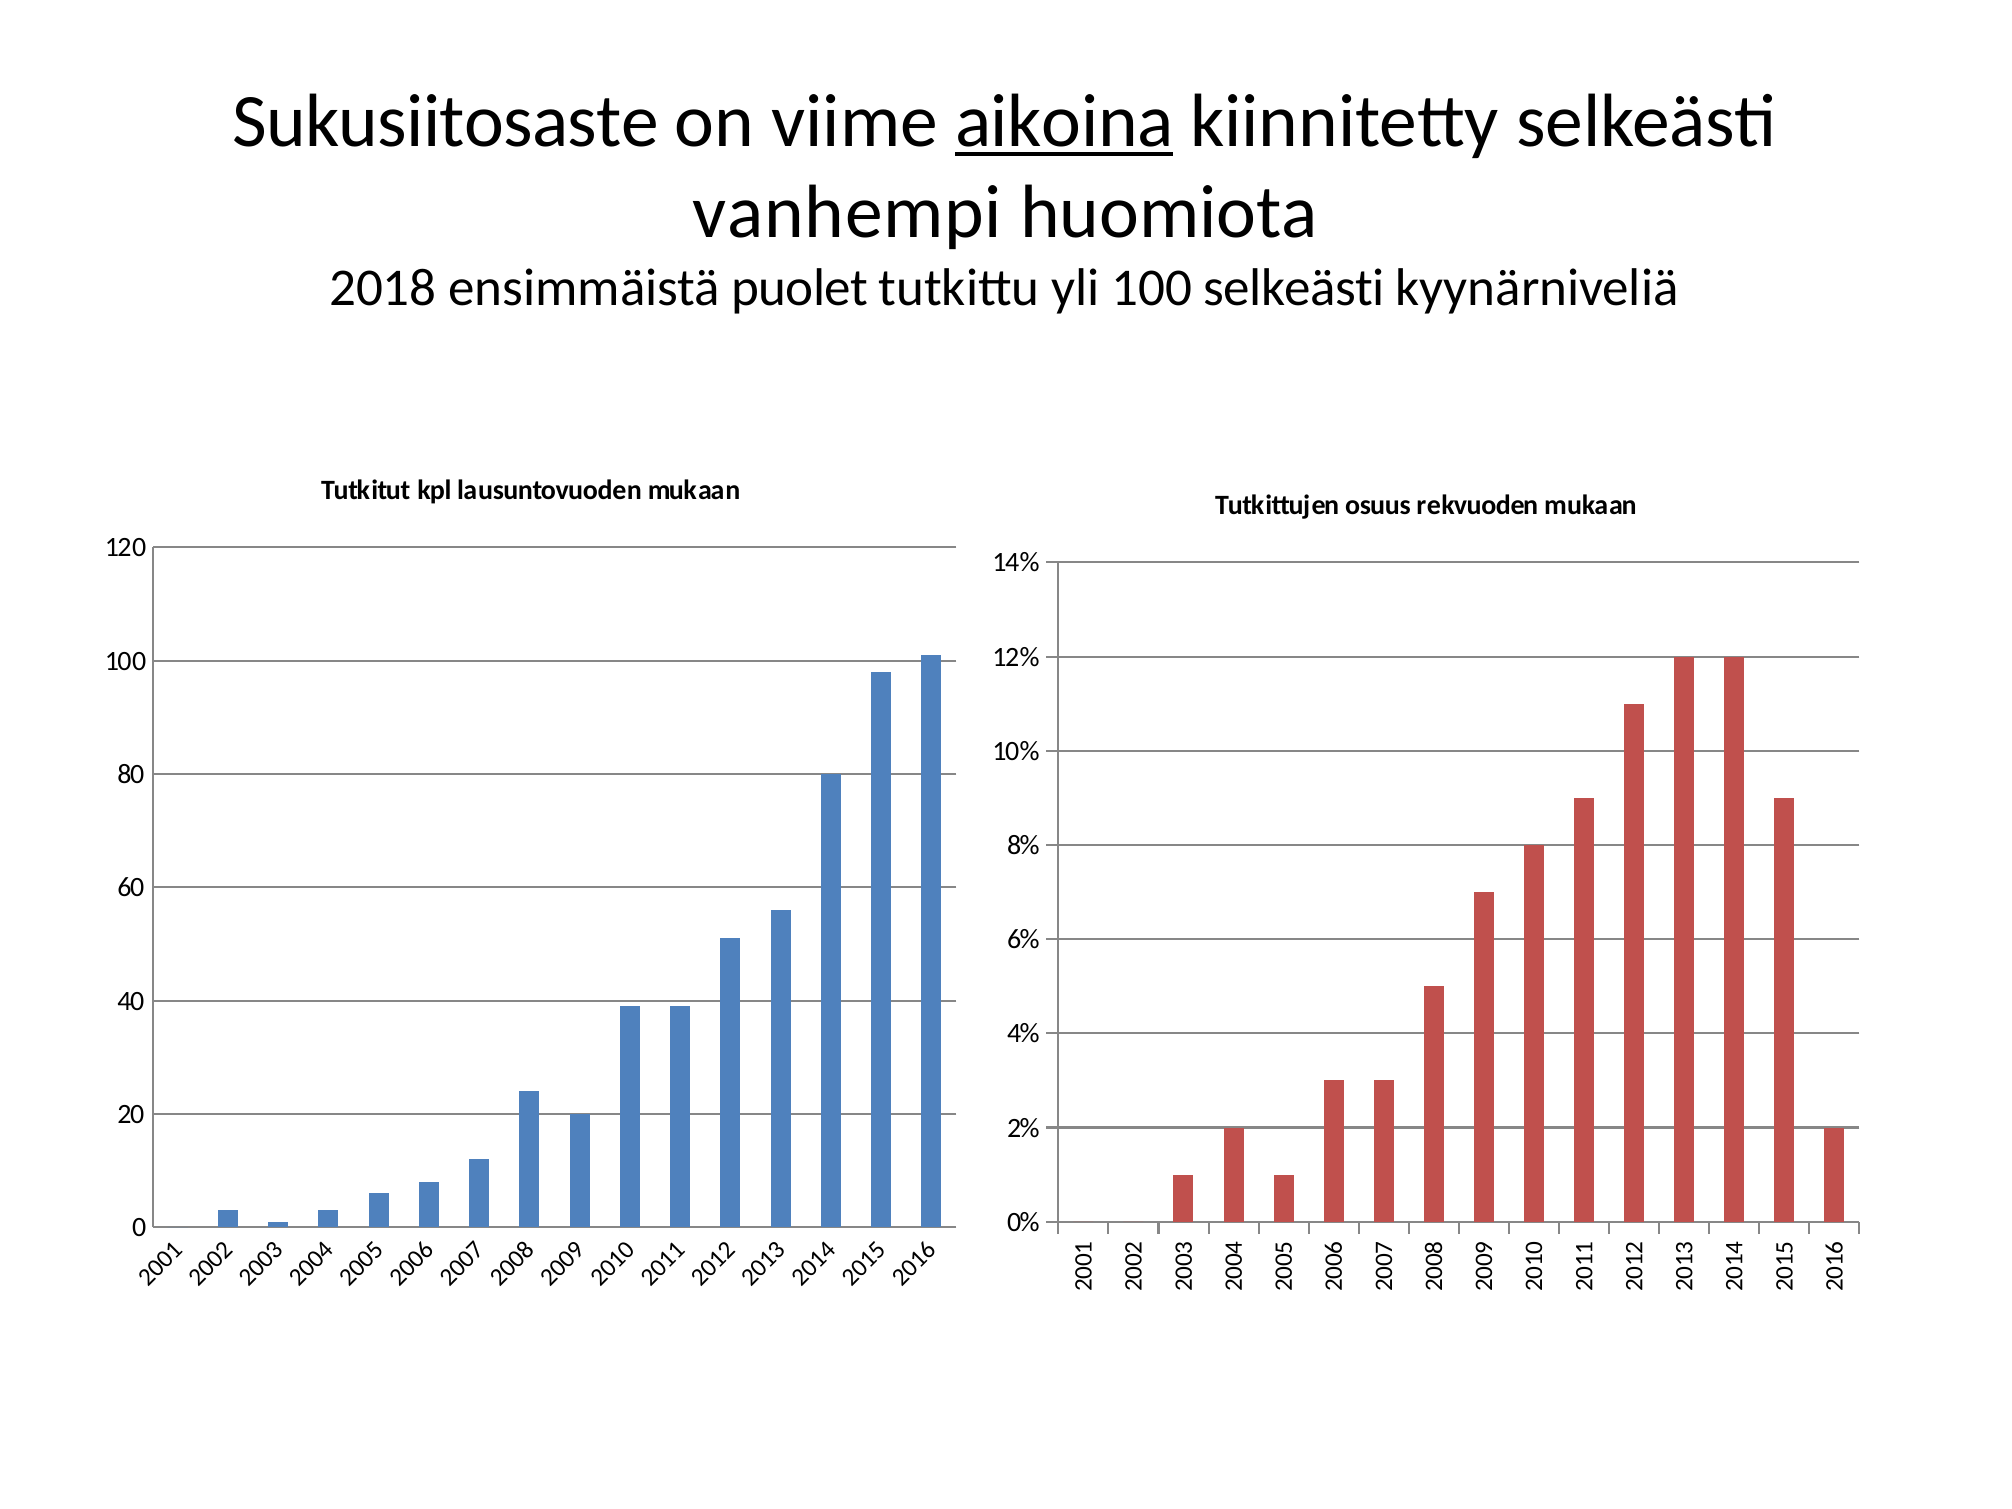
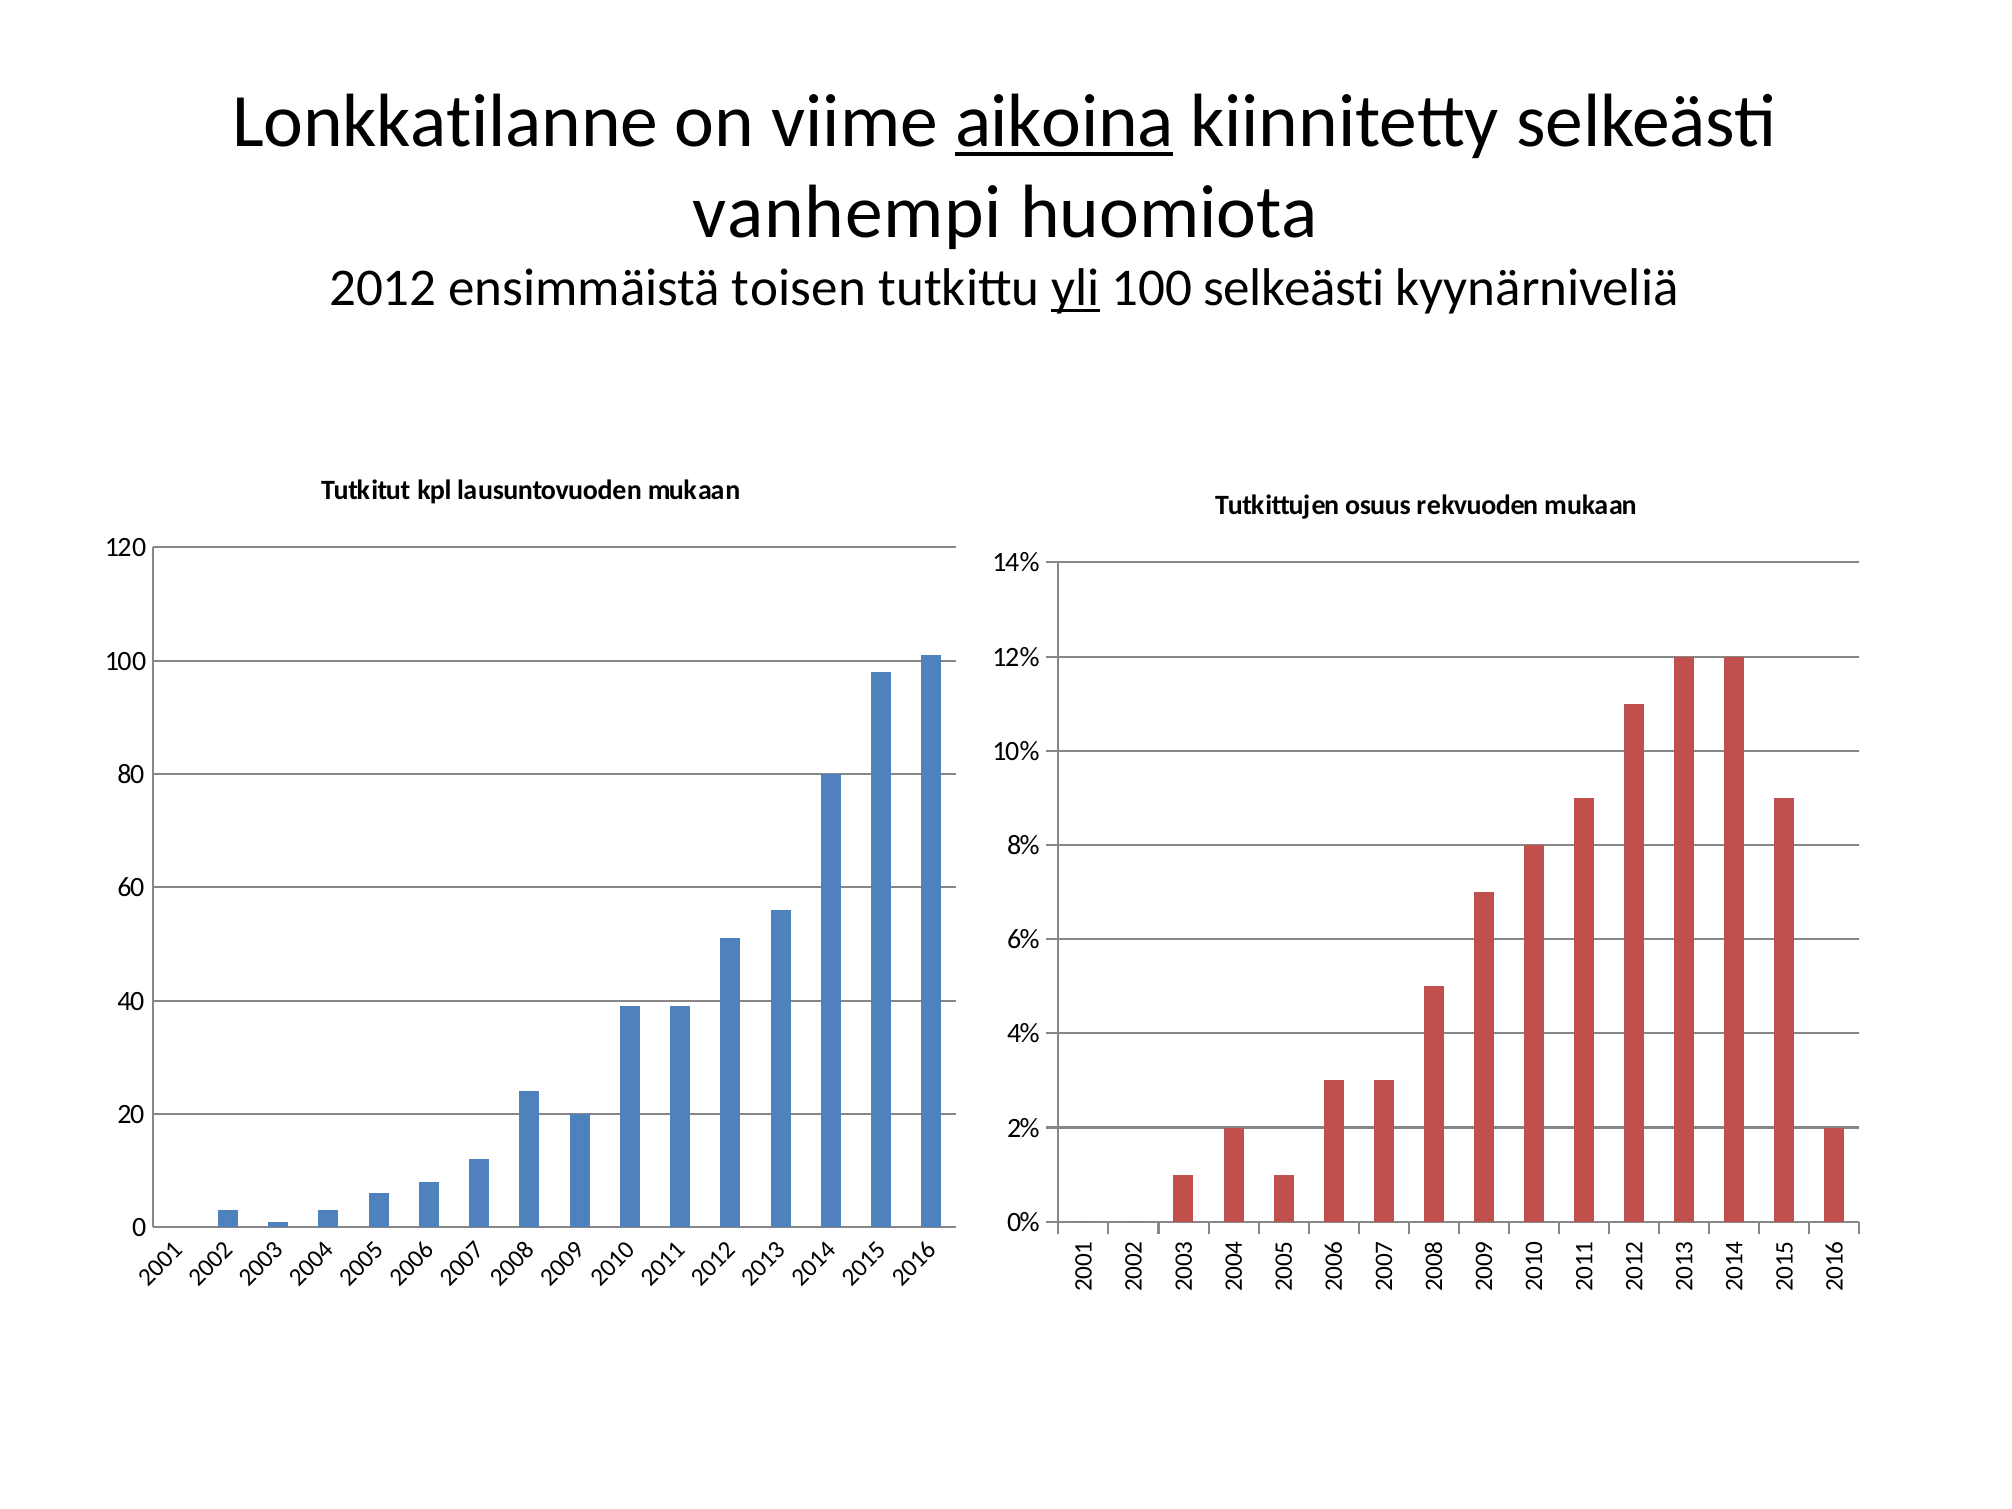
Sukusiitosaste: Sukusiitosaste -> Lonkkatilanne (445, 122)
2018: 2018 -> 2012 (383, 288)
puolet: puolet -> toisen (799, 288)
yli underline: none -> present (1076, 288)
